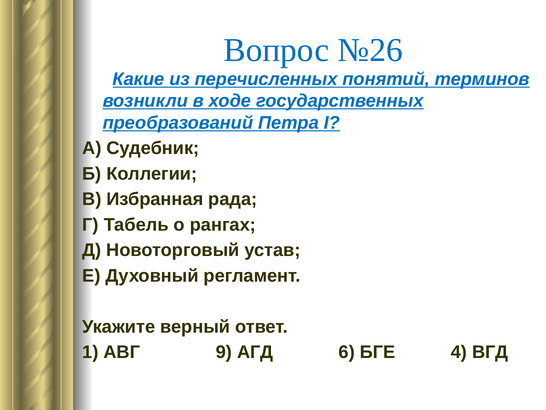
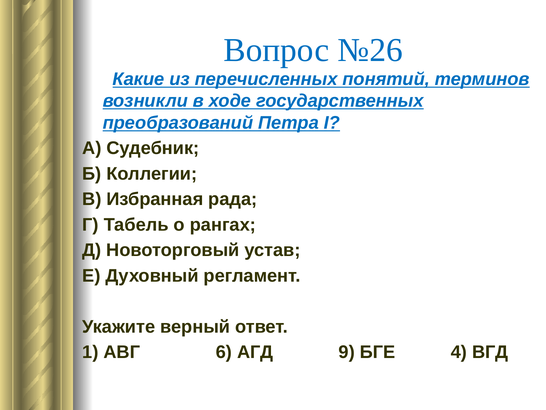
9: 9 -> 6 (224, 352)
6: 6 -> 9 (347, 352)
